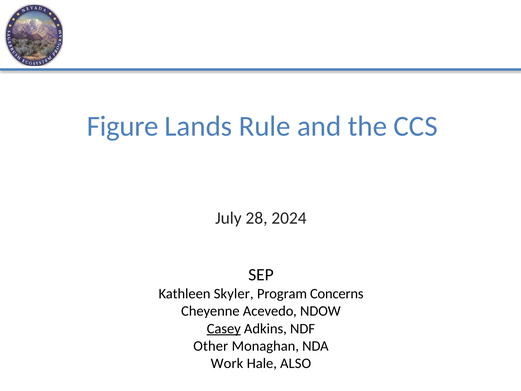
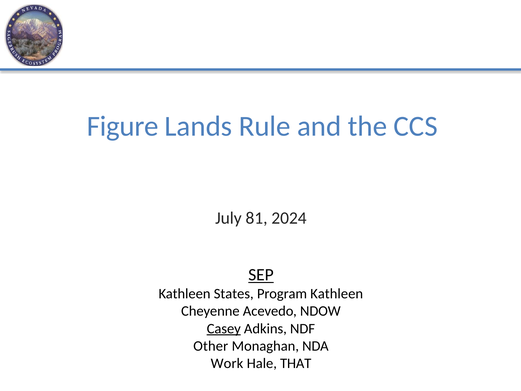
28: 28 -> 81 (257, 218)
SEP underline: none -> present (261, 275)
Skyler: Skyler -> States (234, 294)
Program Concerns: Concerns -> Kathleen (337, 294)
ALSO: ALSO -> THAT (296, 363)
